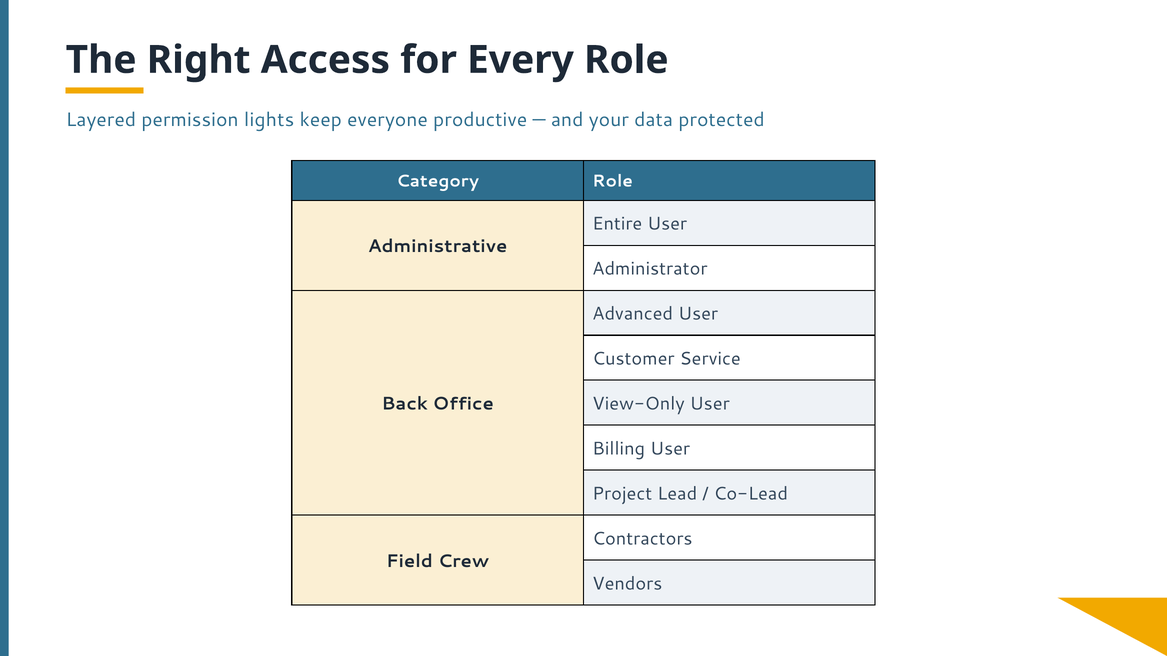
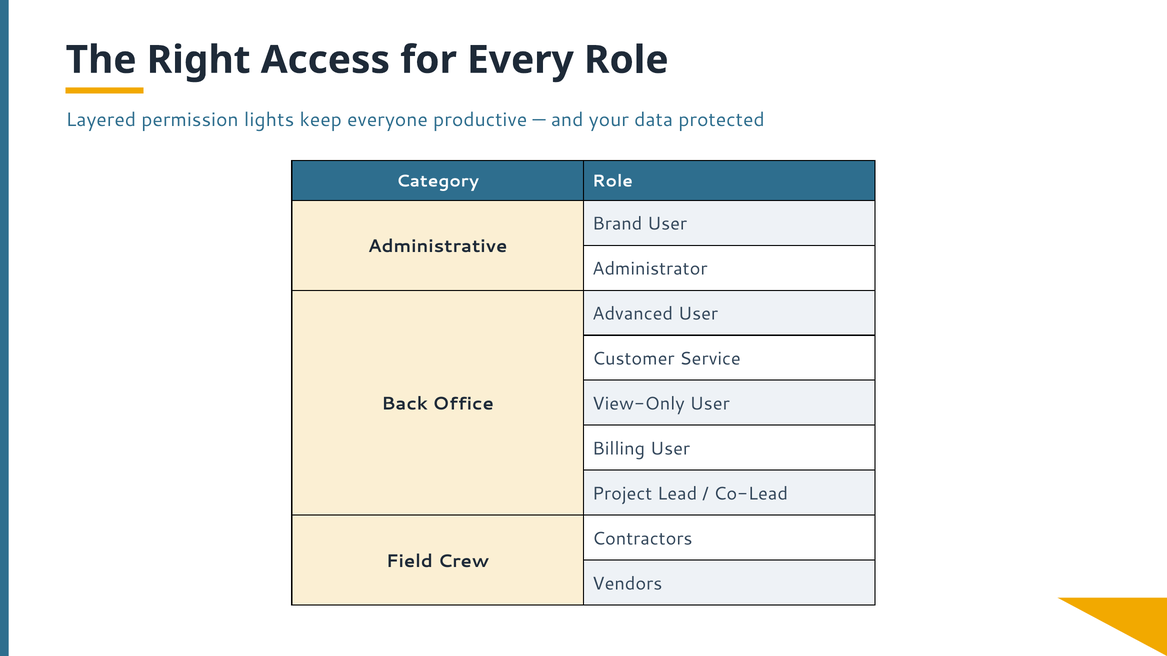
Entire: Entire -> Brand (617, 224)
